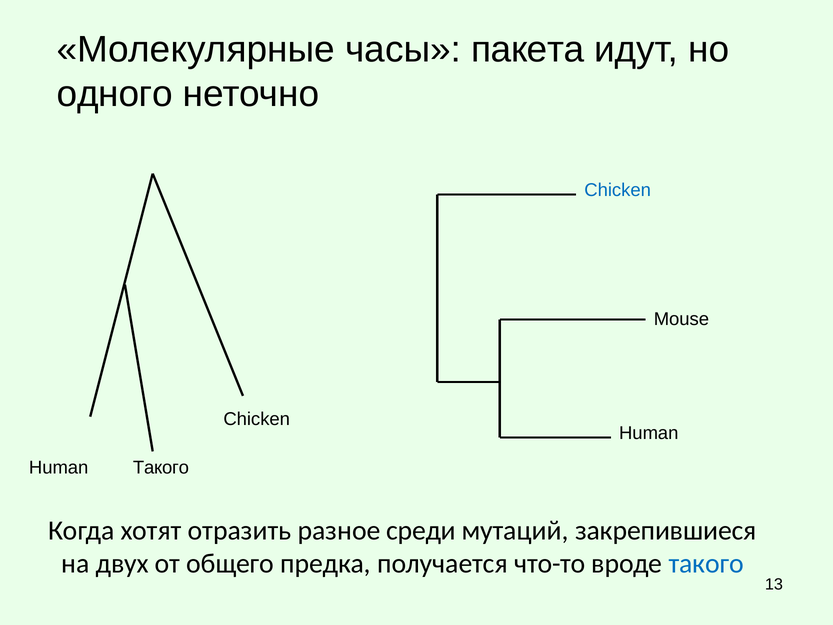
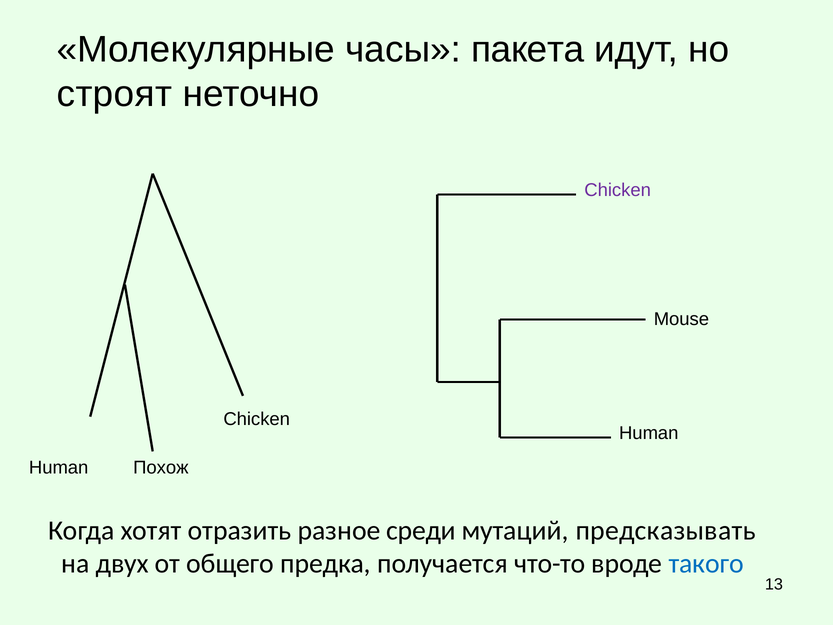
одного: одного -> строят (114, 94)
Chicken colour: blue -> purple (618, 190)
Такого: Такого -> Похож (161, 468)
закрепившиеся: закрепившиеся -> предсказывать (666, 530)
